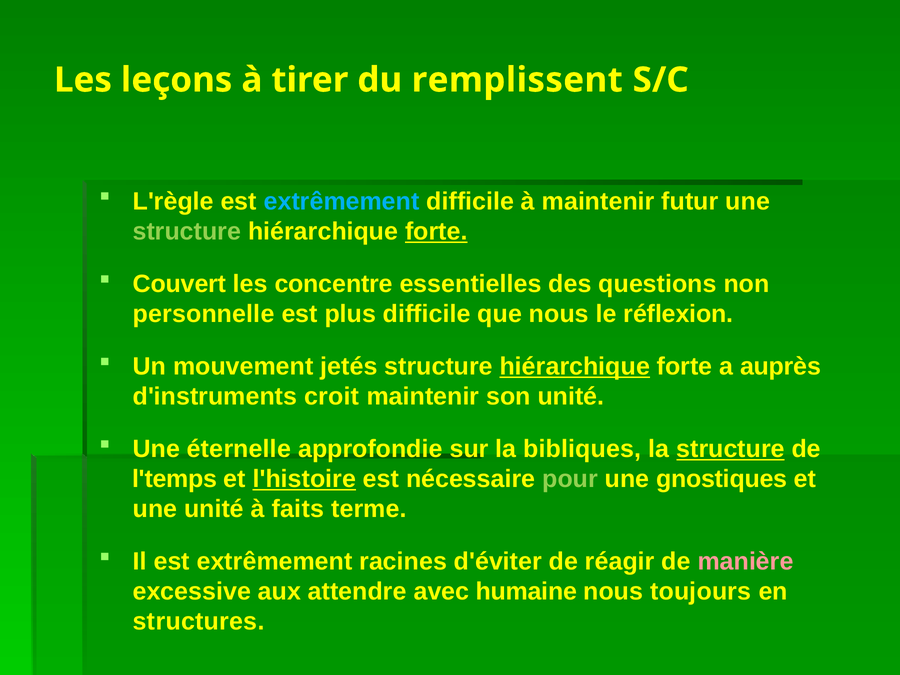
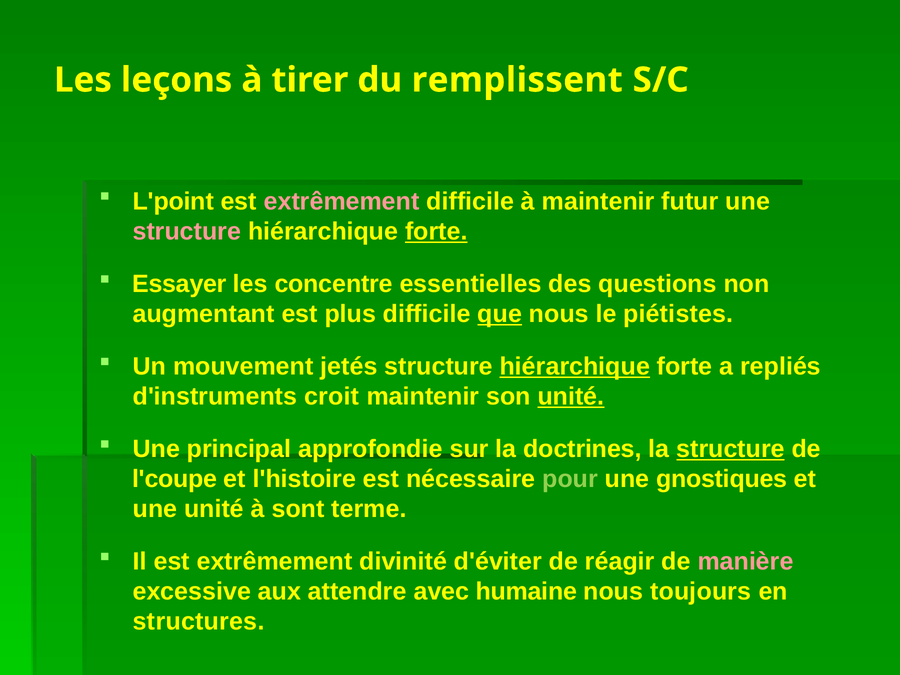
L'règle: L'règle -> L'point (173, 201)
extrêmement colour: light blue -> pink (342, 201)
structure colour: light green -> pink (187, 231)
Couvert: Couvert -> Essayer (179, 284)
personnelle: personnelle -> augmentant (204, 314)
que underline: none -> present (500, 314)
réflexion: réflexion -> piétistes (678, 314)
auprès: auprès -> repliés (781, 366)
unité underline: none -> present (571, 396)
éternelle: éternelle -> principal (239, 449)
bibliques: bibliques -> doctrines (582, 449)
l'temps: l'temps -> l'coupe (175, 479)
l'histoire underline: present -> none (304, 479)
faits: faits -> sont (298, 509)
racines: racines -> divinité (403, 562)
